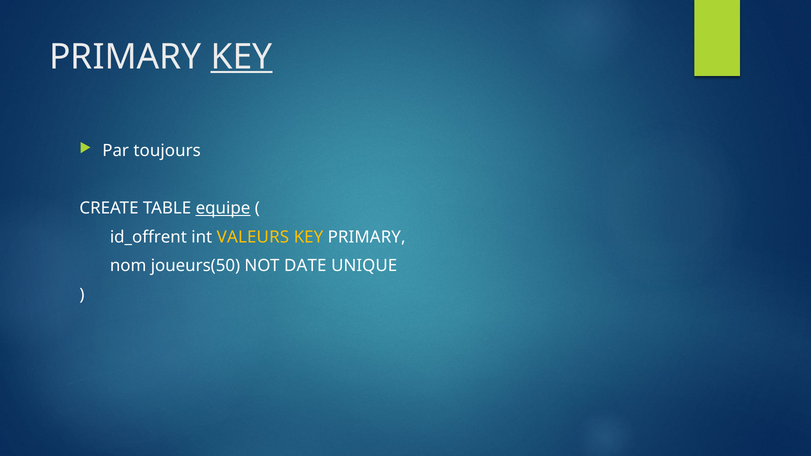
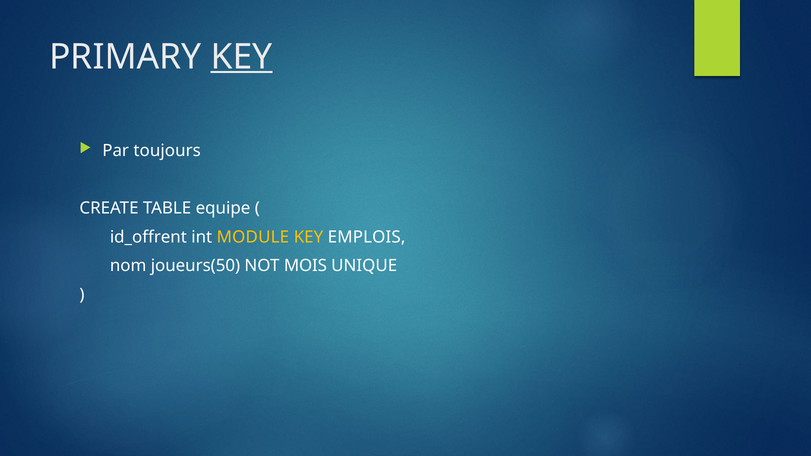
equipe underline: present -> none (223, 208)
VALEURS: VALEURS -> MODULE (253, 237)
KEY PRIMARY: PRIMARY -> EMPLOIS (367, 237)
DATE: DATE -> MOIS (305, 266)
